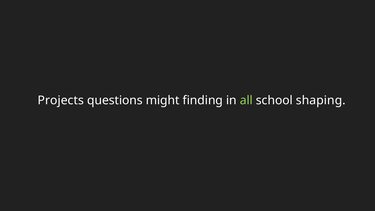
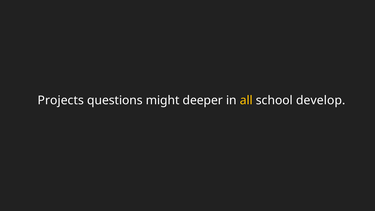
finding: finding -> deeper (203, 100)
all colour: light green -> yellow (246, 100)
shaping: shaping -> develop (321, 100)
